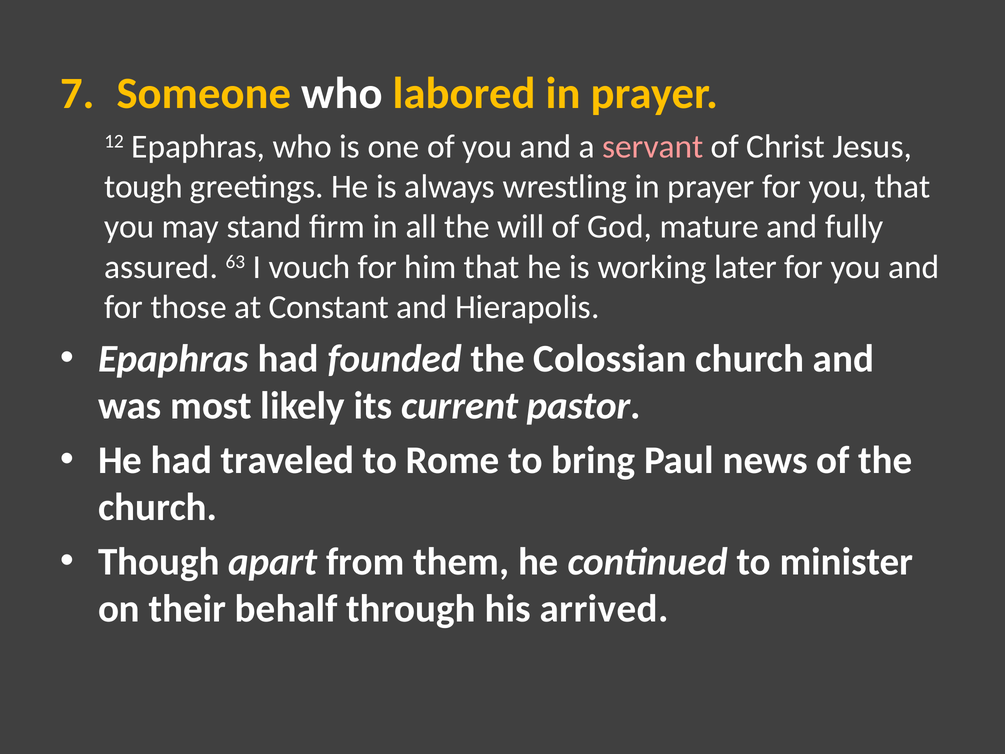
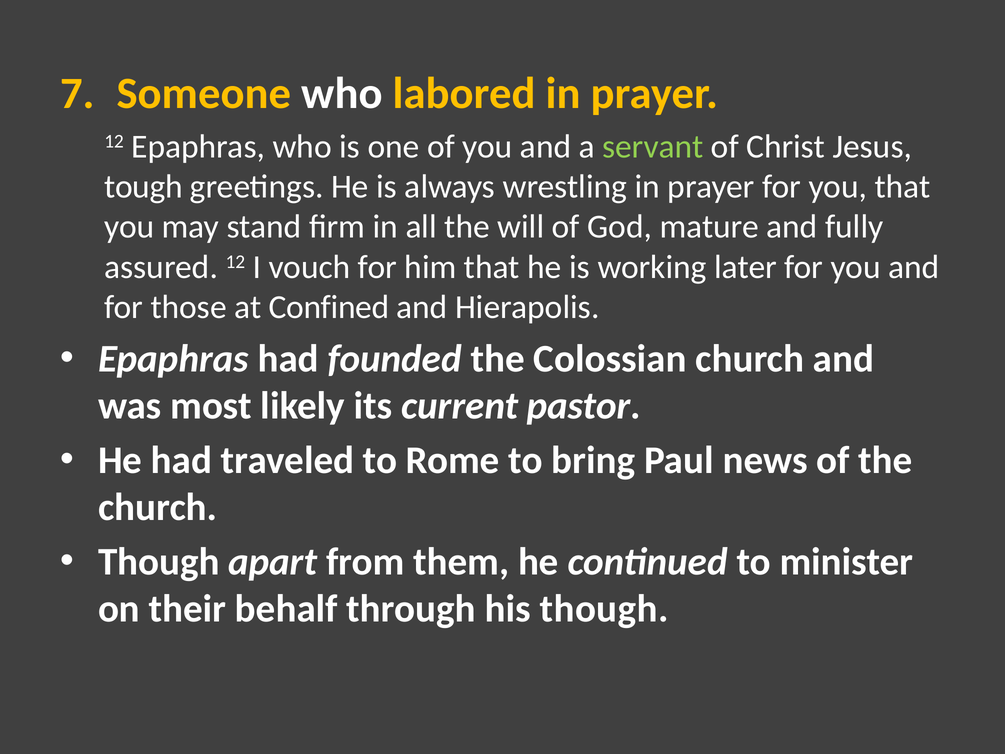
servant colour: pink -> light green (653, 146)
assured 63: 63 -> 12 (235, 262)
Constant: Constant -> Confined (329, 307)
his arrived: arrived -> though (604, 609)
